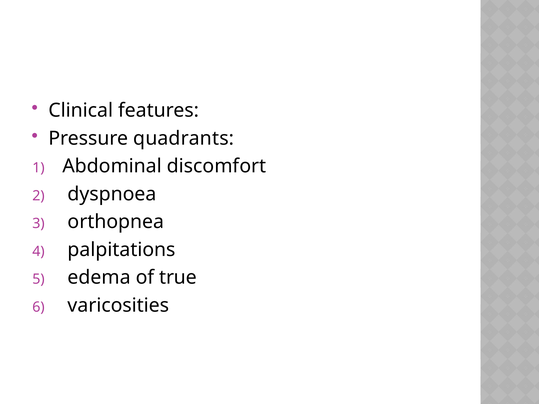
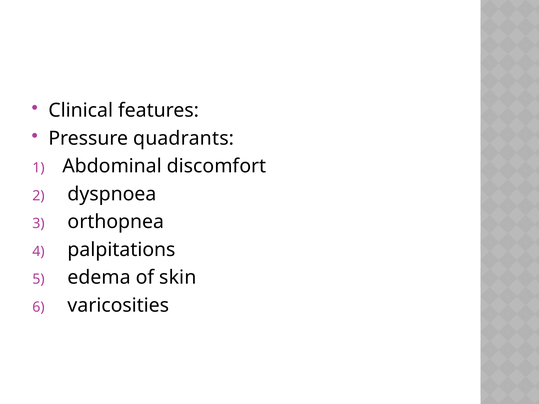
true: true -> skin (178, 278)
